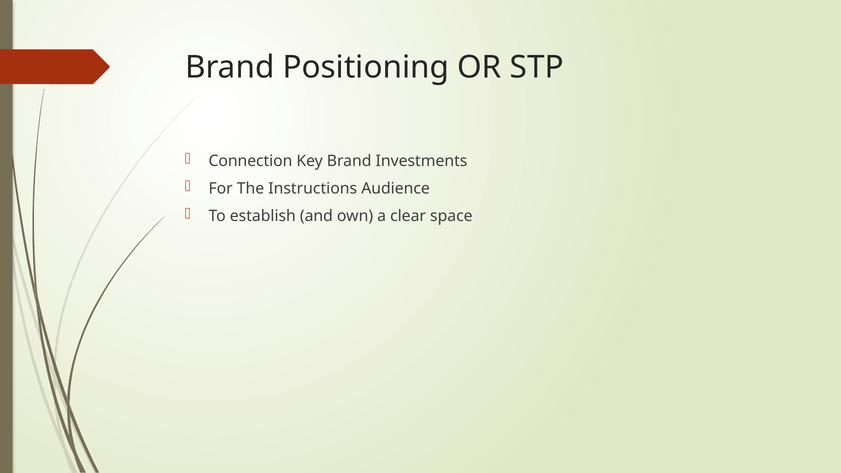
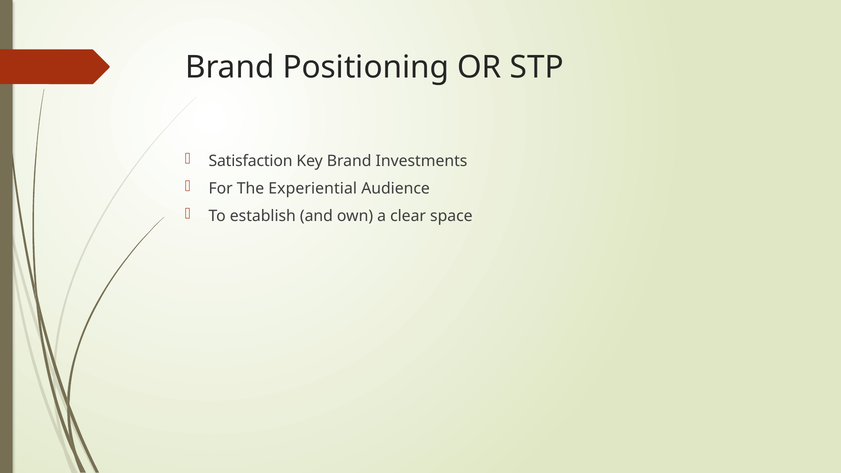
Connection: Connection -> Satisfaction (251, 161)
Instructions: Instructions -> Experiential (313, 189)
